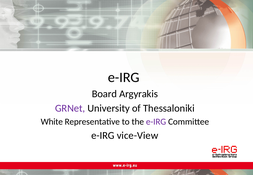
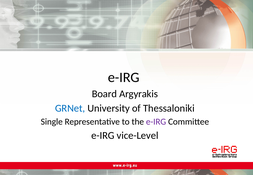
GRNet colour: purple -> blue (70, 108)
White: White -> Single (52, 122)
vice-View: vice-View -> vice-Level (138, 136)
